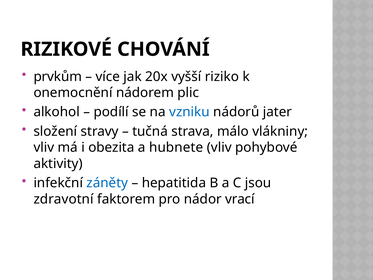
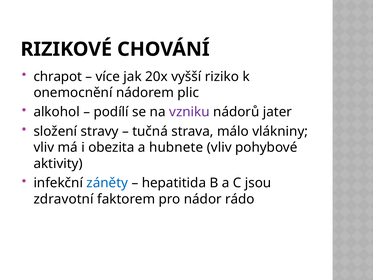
prvkům: prvkům -> chrapot (58, 77)
vzniku colour: blue -> purple (189, 112)
vrací: vrací -> rádo (240, 199)
